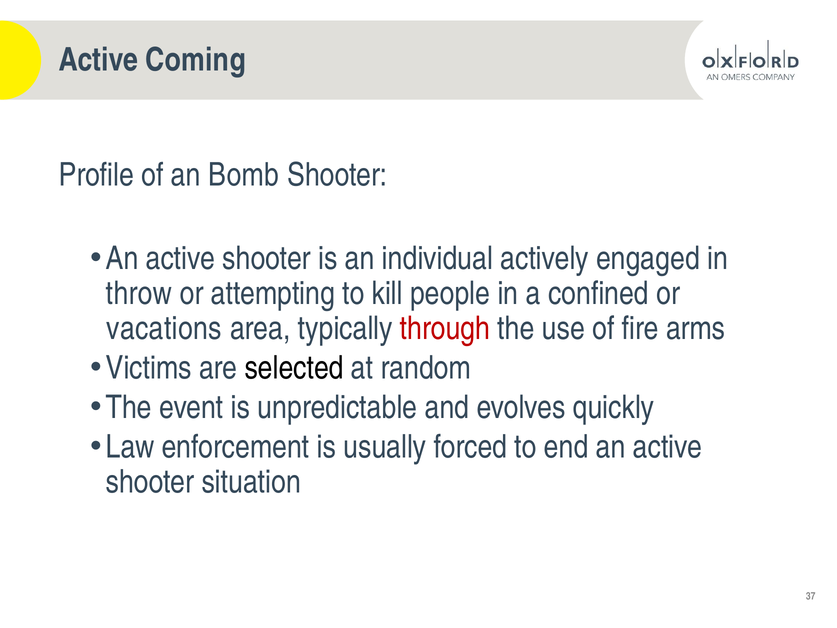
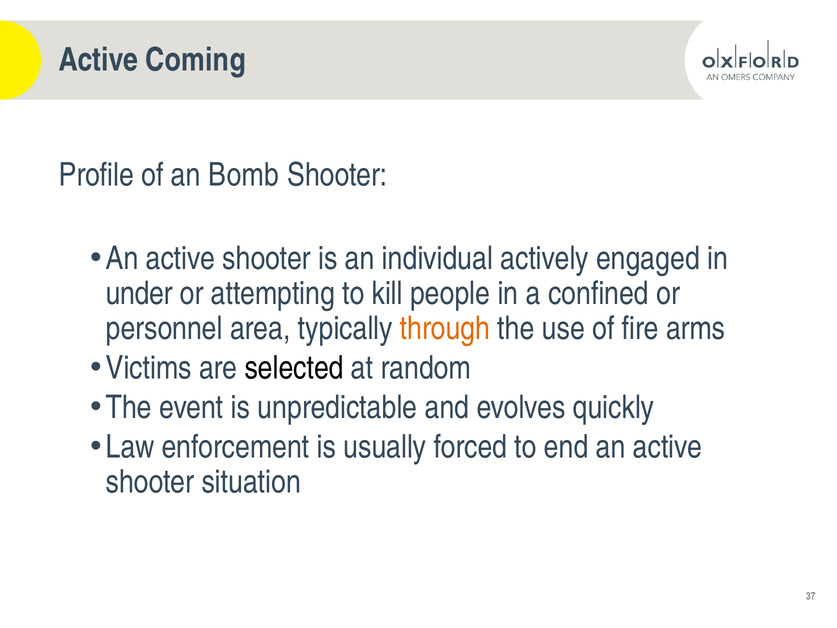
throw: throw -> under (139, 293)
vacations: vacations -> personnel (164, 328)
through colour: red -> orange (445, 328)
